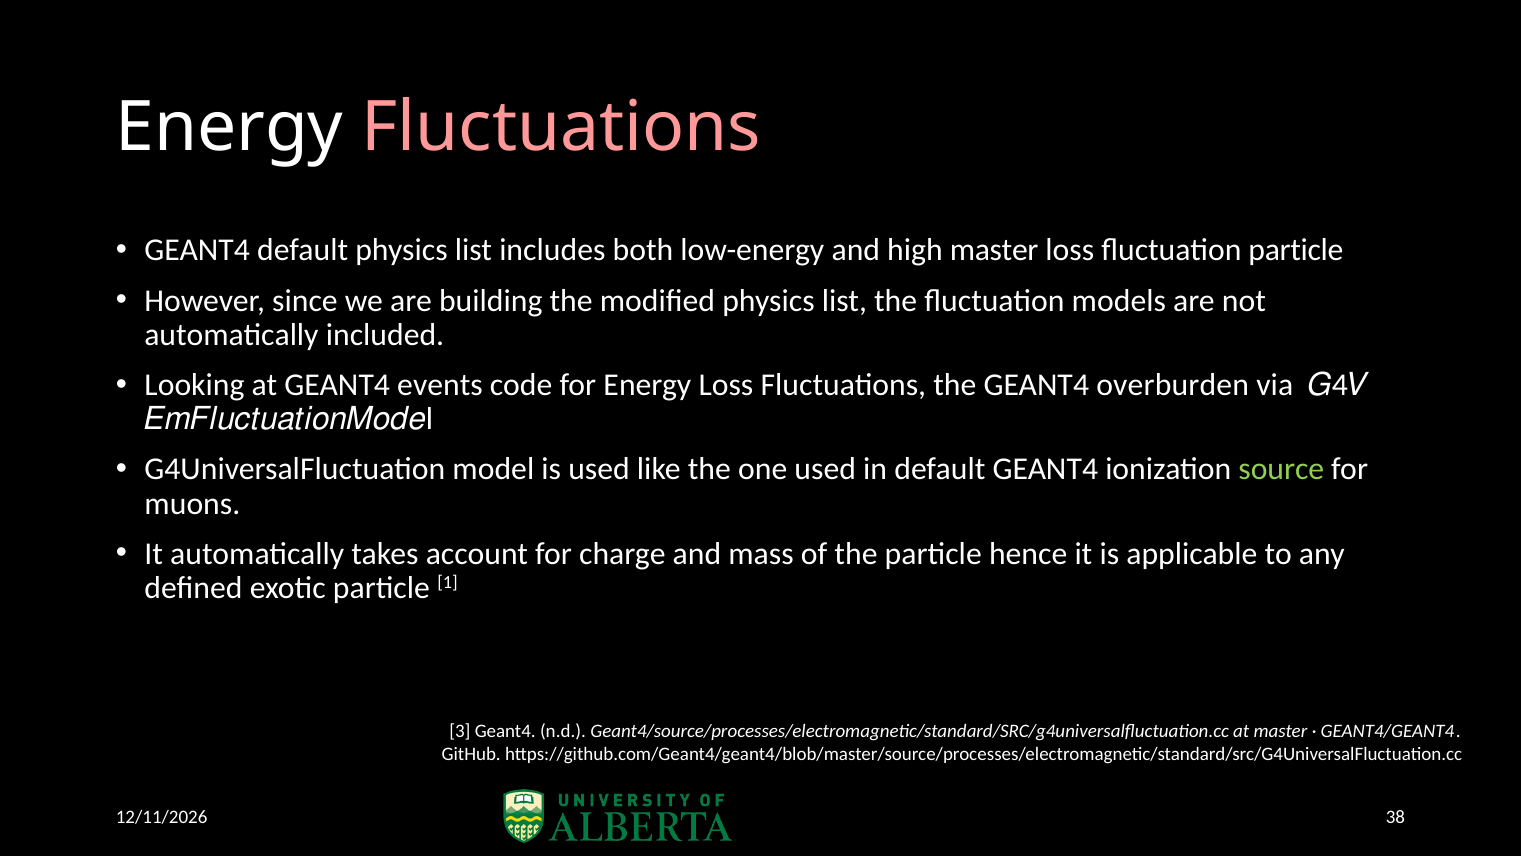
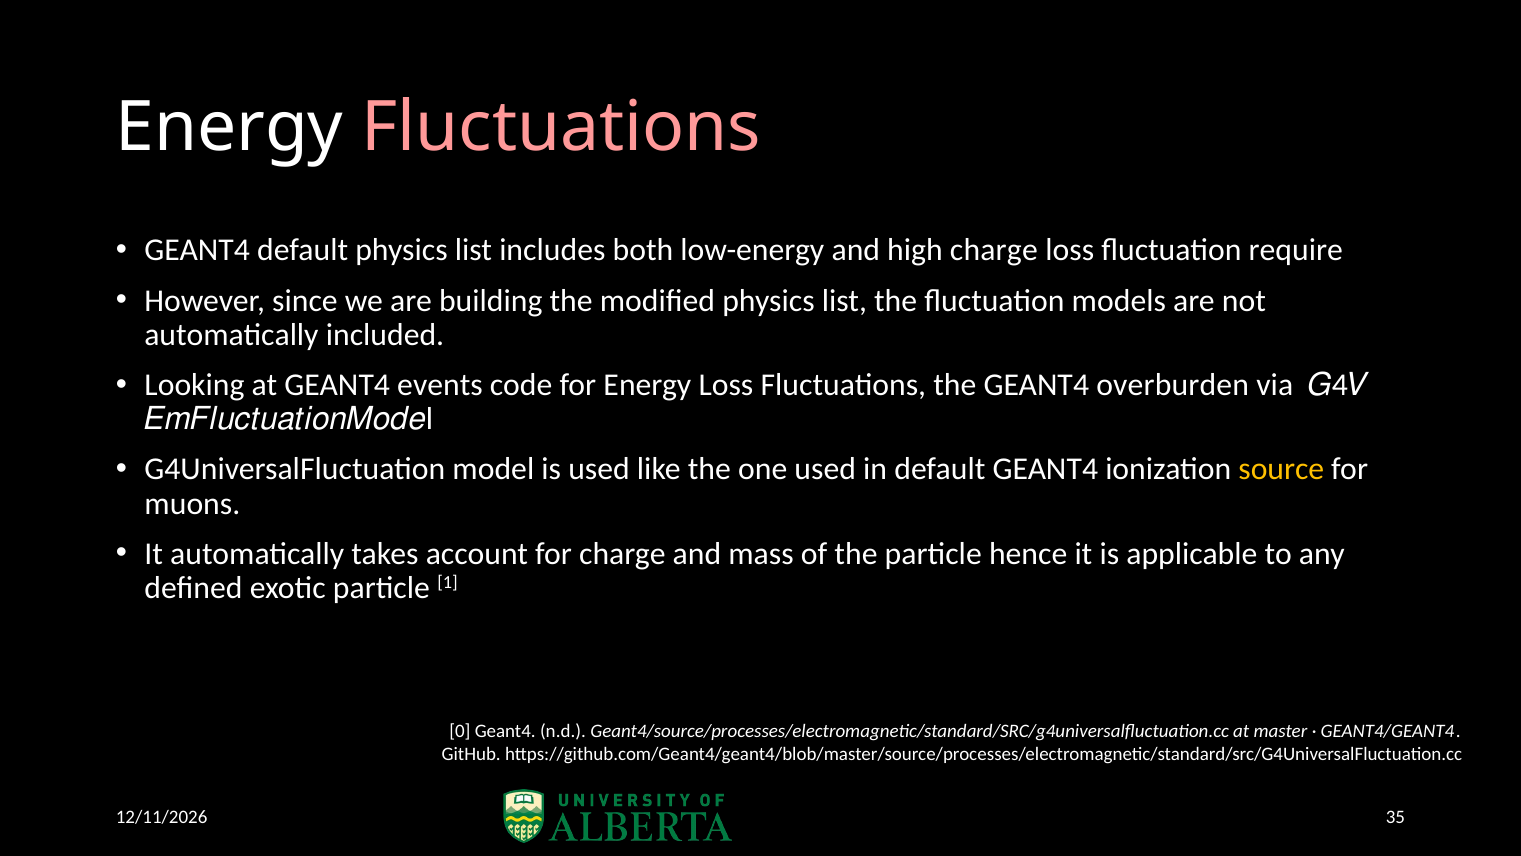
high master: master -> charge (994, 250)
fluctuation particle: particle -> require (1296, 250)
source colour: light green -> yellow (1281, 469)
3: 3 -> 0 (460, 731)
38: 38 -> 35 (1395, 817)
